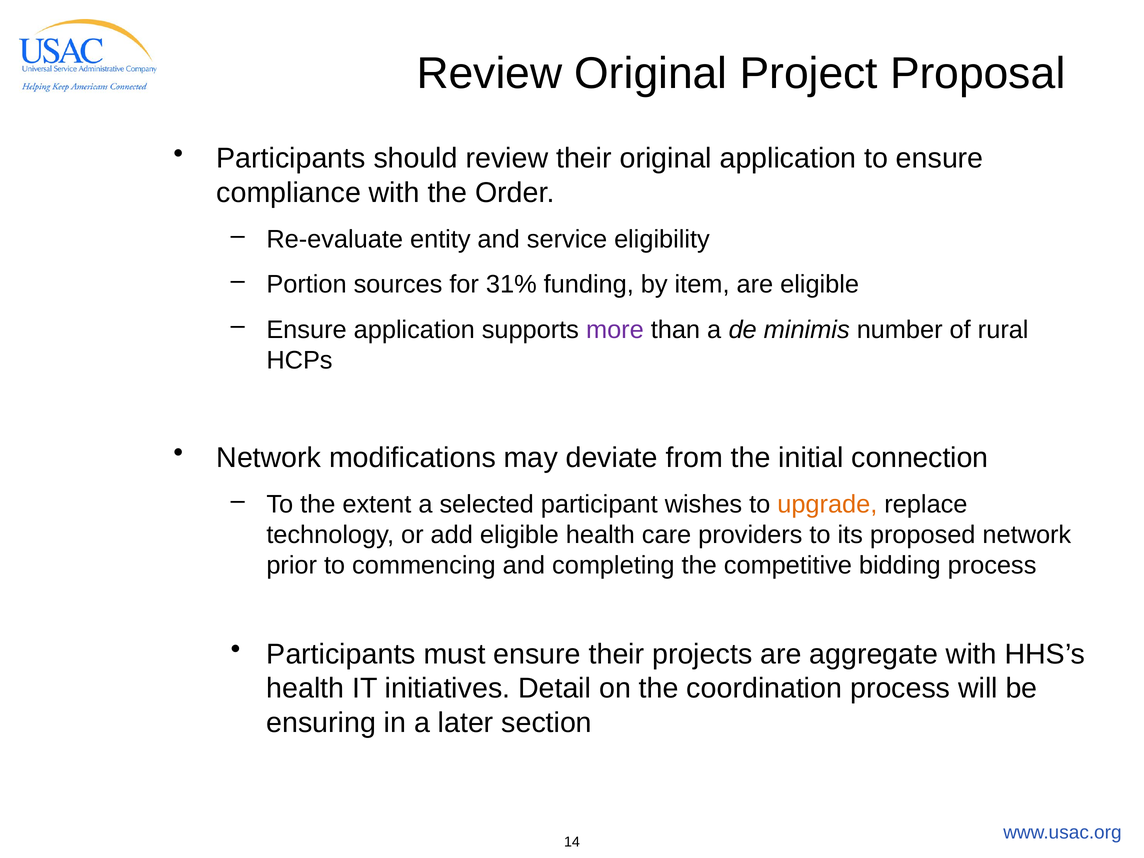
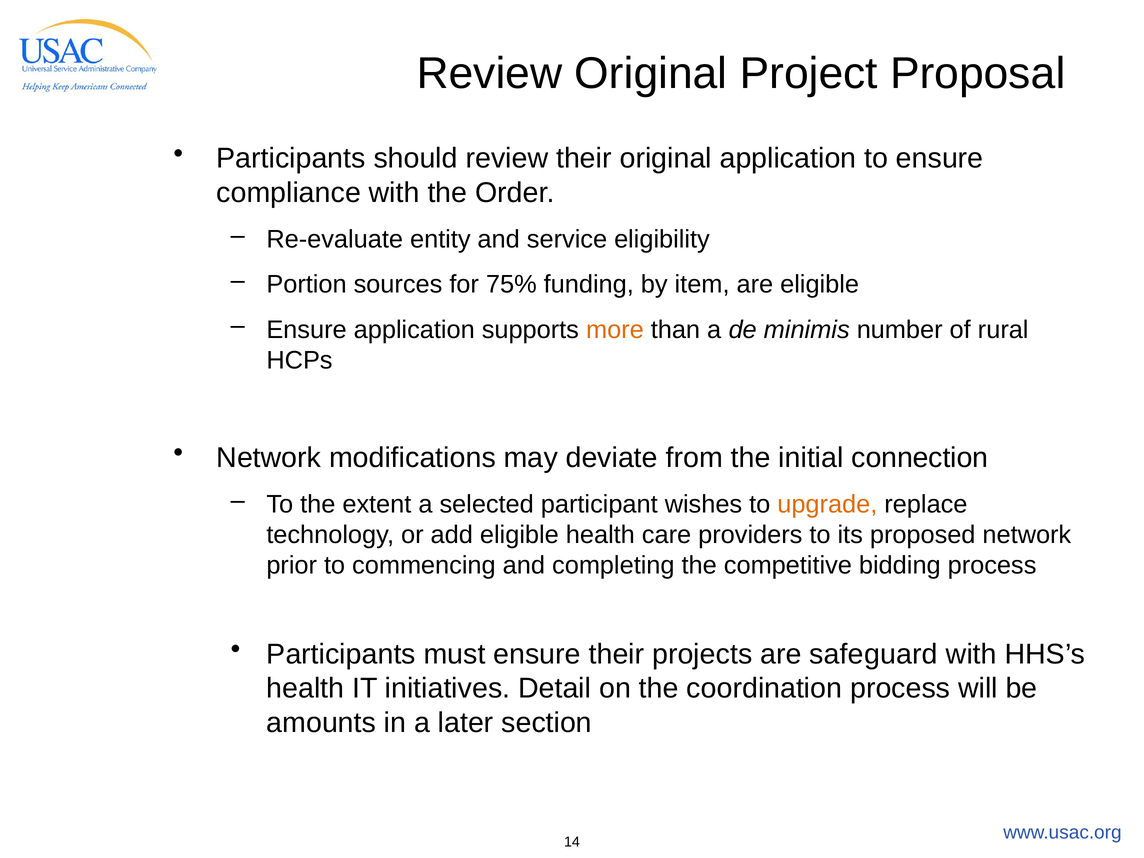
31%: 31% -> 75% (511, 285)
more colour: purple -> orange (615, 330)
aggregate: aggregate -> safeguard (874, 654)
ensuring: ensuring -> amounts (321, 723)
